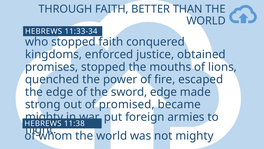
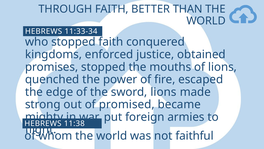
sword edge: edge -> lions (163, 92)
not mighty: mighty -> faithful (195, 136)
